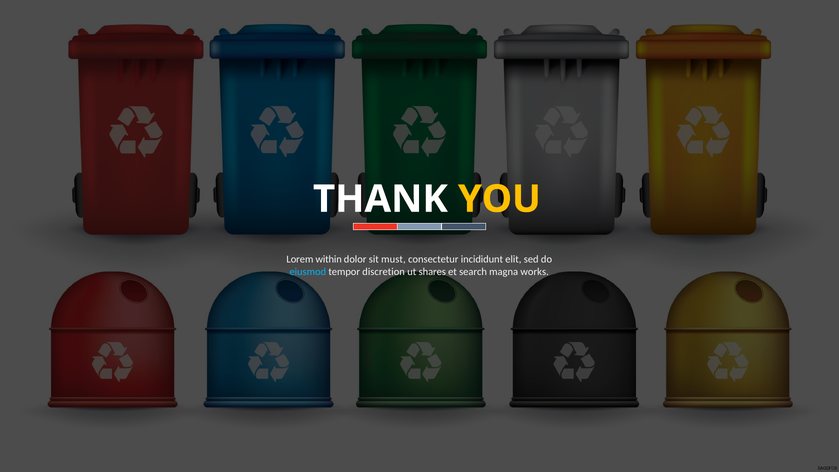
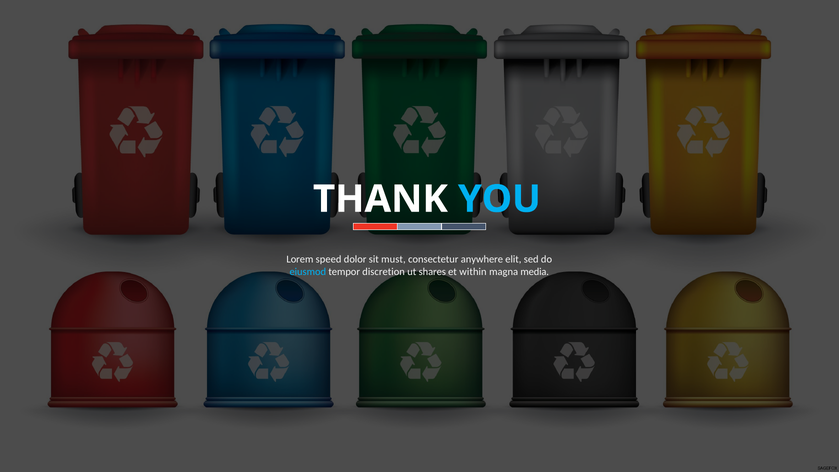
YOU colour: yellow -> light blue (499, 199)
within: within -> speed (329, 259)
incididunt: incididunt -> anywhere (482, 259)
search: search -> within (473, 272)
works: works -> media (535, 272)
